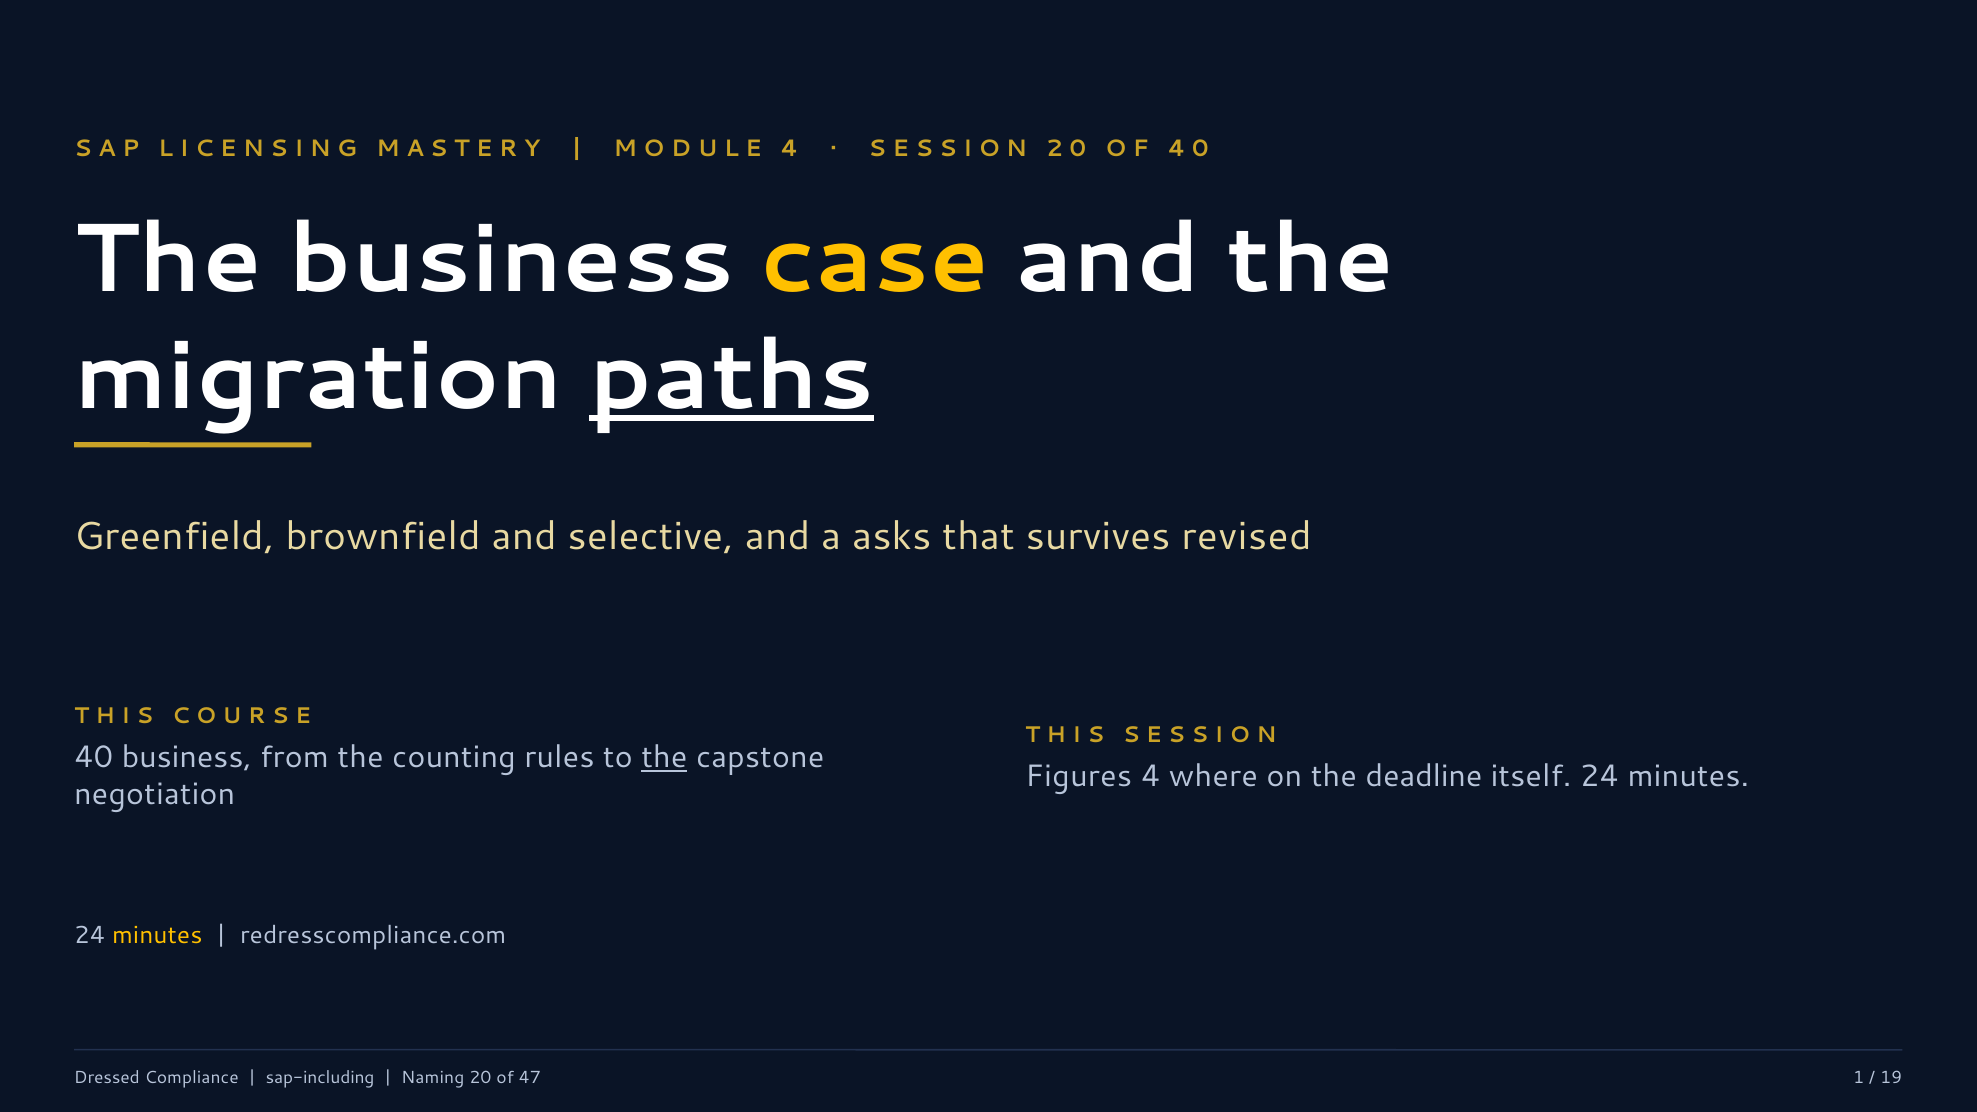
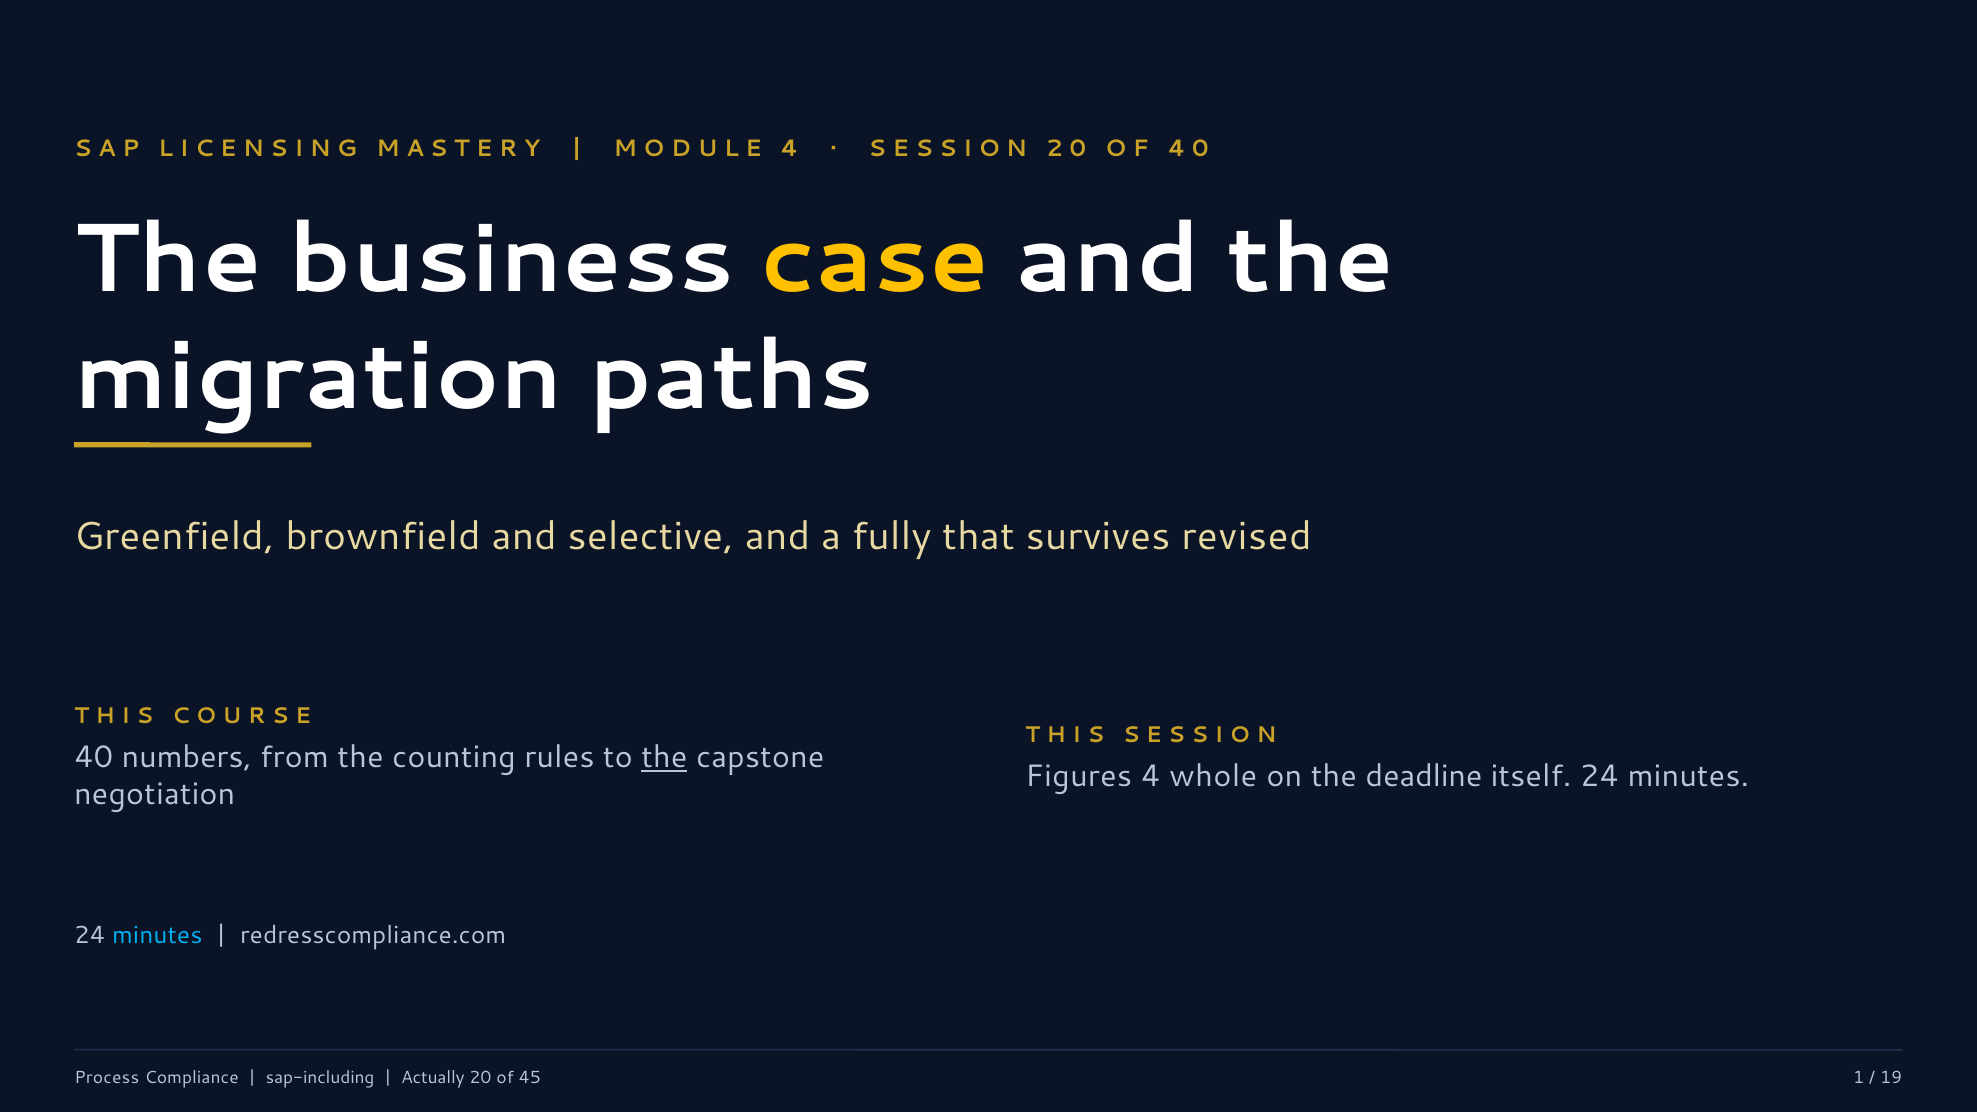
paths underline: present -> none (732, 376)
asks: asks -> fully (892, 536)
40 business: business -> numbers (187, 757)
where: where -> whole (1213, 776)
minutes colour: yellow -> light blue (157, 936)
Dressed: Dressed -> Process (107, 1078)
Naming: Naming -> Actually (433, 1078)
47: 47 -> 45 (530, 1078)
